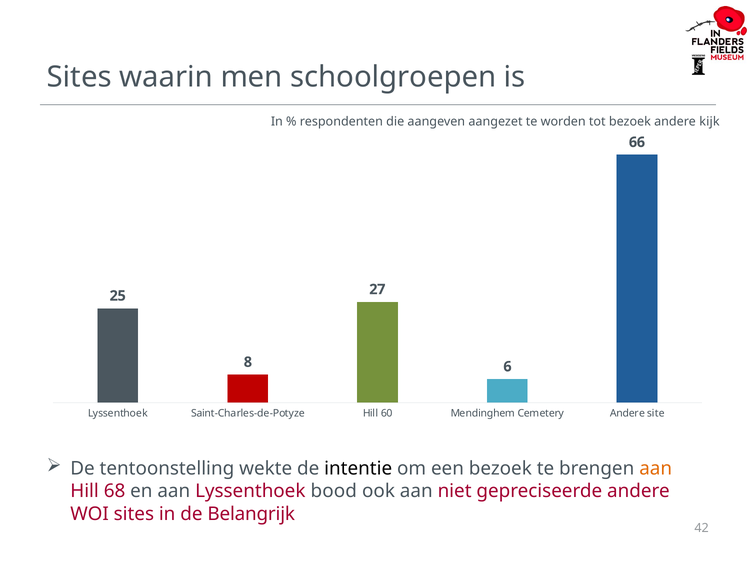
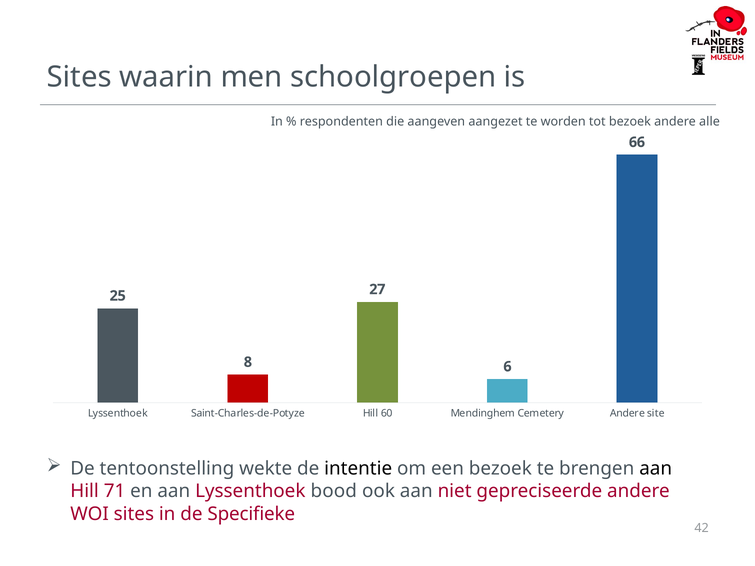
kijk: kijk -> alle (710, 121)
aan colour: orange -> black (656, 469)
68: 68 -> 71 (115, 491)
Belangrijk: Belangrijk -> Specifieke (251, 514)
